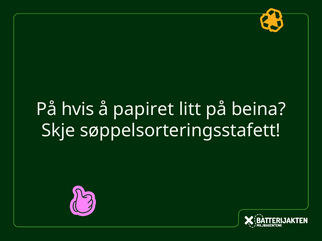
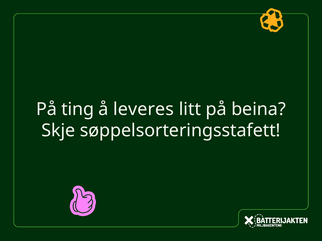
hvis: hvis -> ting (78, 109)
papiret: papiret -> leveres (143, 109)
